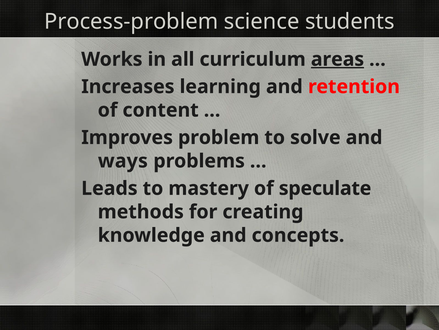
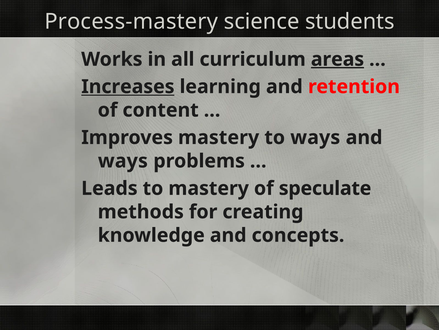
Process-problem: Process-problem -> Process-mastery (131, 22)
Increases underline: none -> present (128, 86)
Improves problem: problem -> mastery (219, 137)
to solve: solve -> ways (315, 137)
